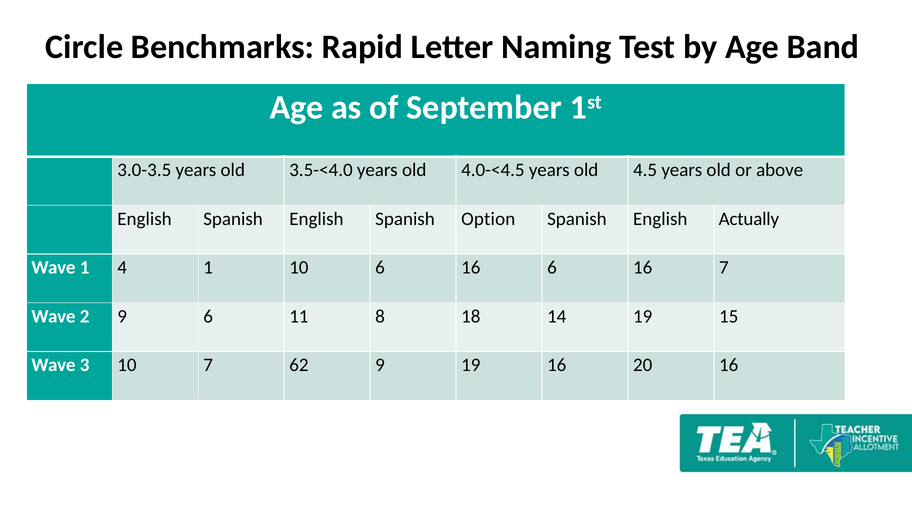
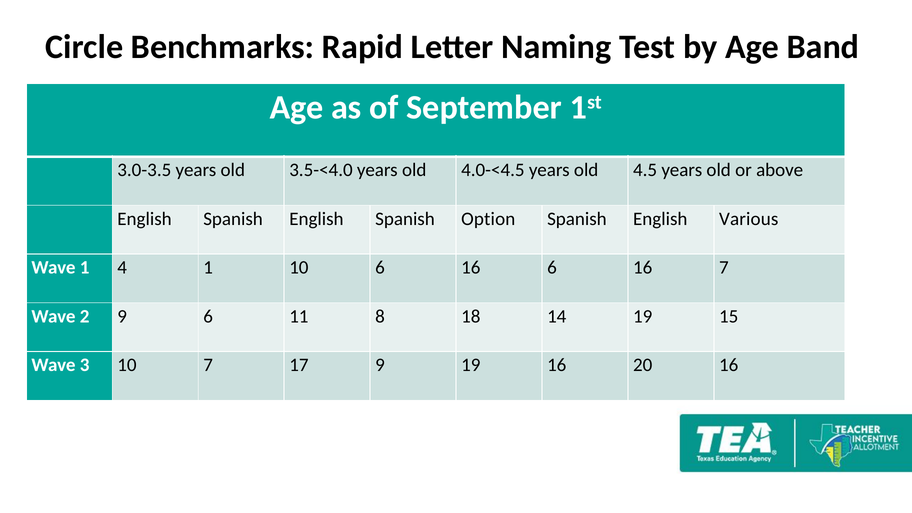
Actually: Actually -> Various (749, 219)
62: 62 -> 17 (299, 365)
